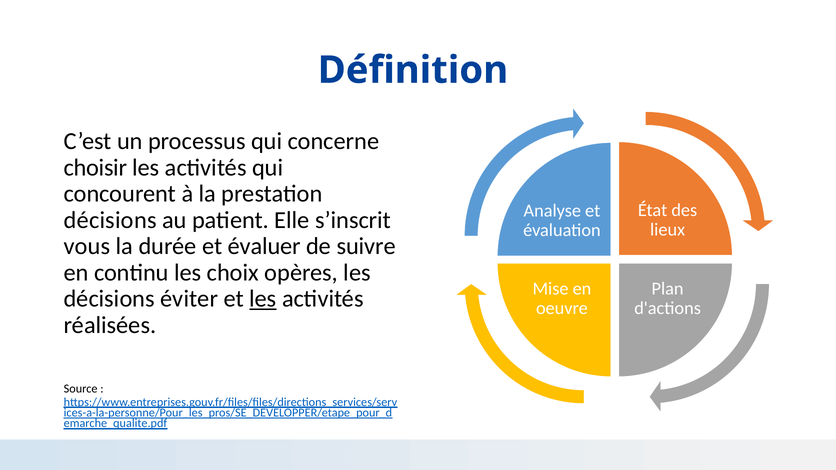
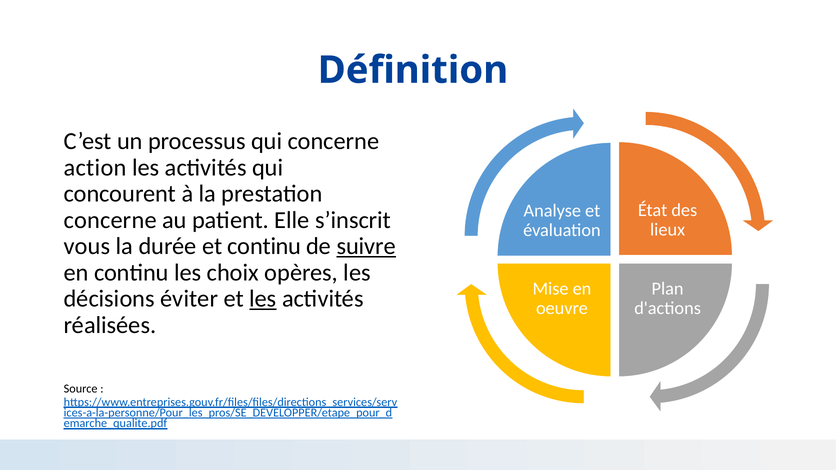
choisir: choisir -> action (95, 168)
décisions: décisions -> concerne (110, 220)
et évaluer: évaluer -> continu (264, 246)
suivre underline: none -> present (366, 246)
